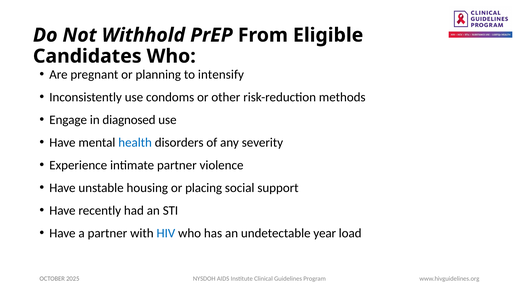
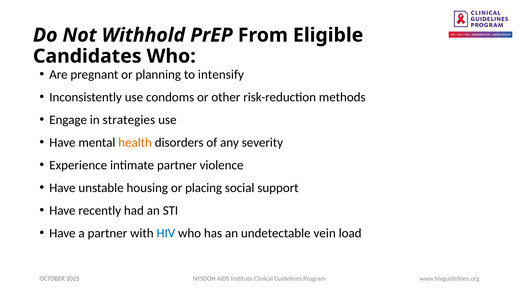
diagnosed: diagnosed -> strategies (129, 120)
health colour: blue -> orange (135, 142)
year: year -> vein (325, 233)
